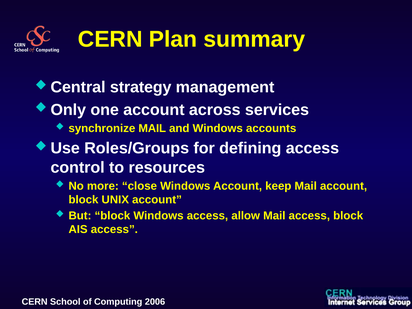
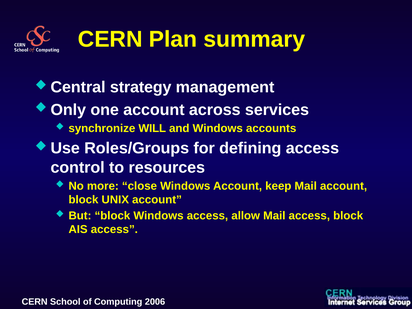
synchronize MAIL: MAIL -> WILL (152, 128)
